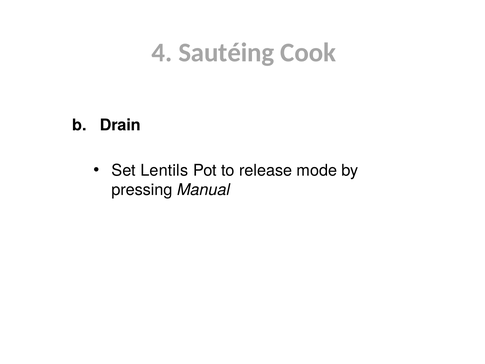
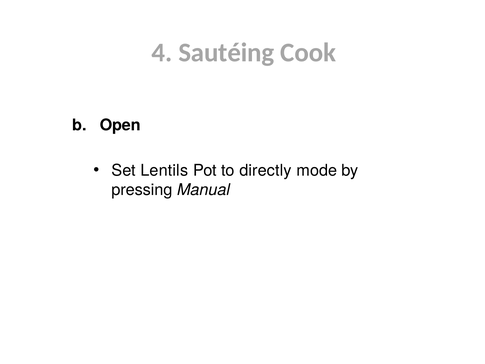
Drain: Drain -> Open (120, 125)
release: release -> directly (266, 170)
